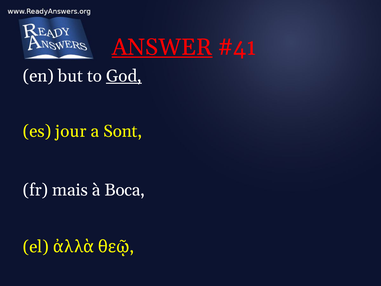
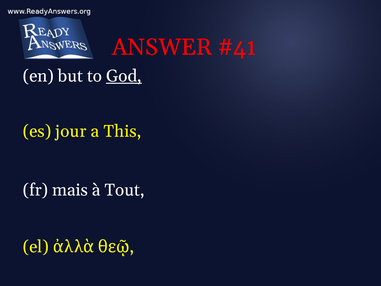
ANSWER underline: present -> none (162, 47)
Sont: Sont -> This (123, 131)
Boca: Boca -> Tout (125, 190)
